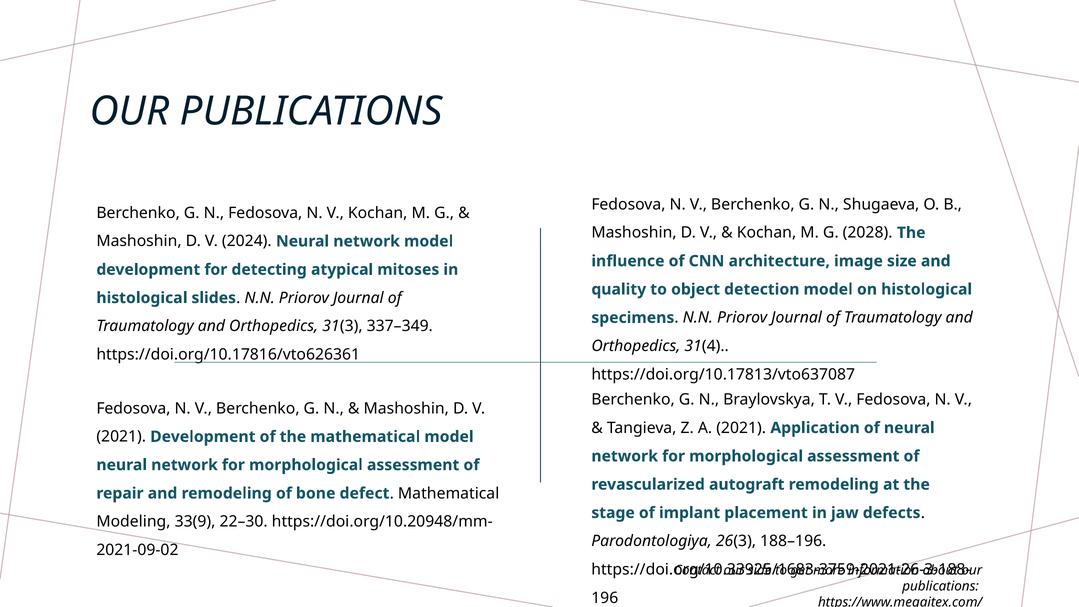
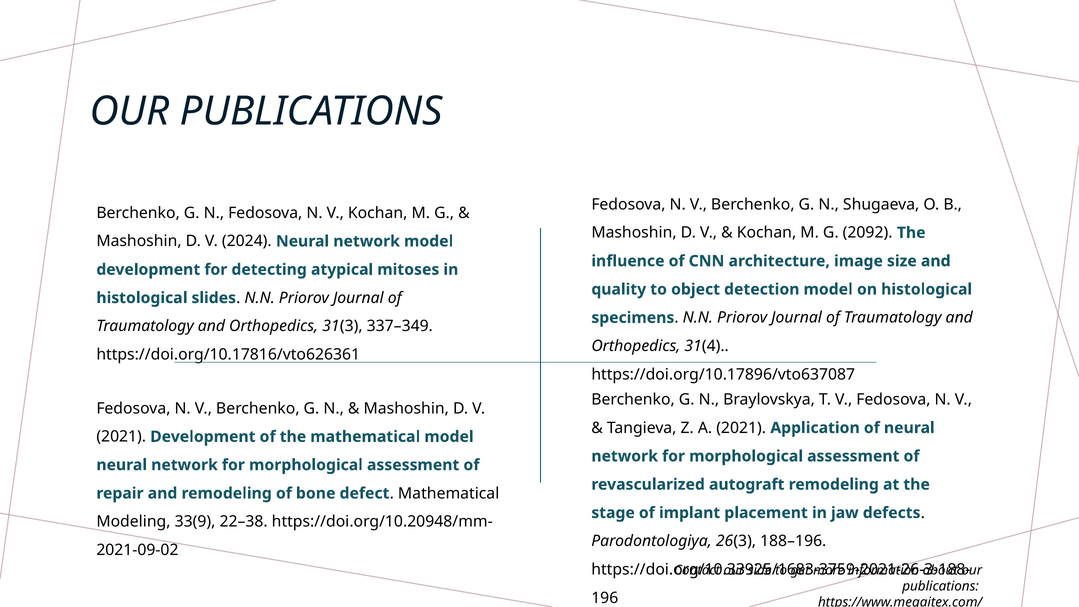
2028: 2028 -> 2092 (868, 233)
https://doi.org/10.17813/vto637087: https://doi.org/10.17813/vto637087 -> https://doi.org/10.17896/vto637087 (723, 374)
22–30: 22–30 -> 22–38 (244, 522)
